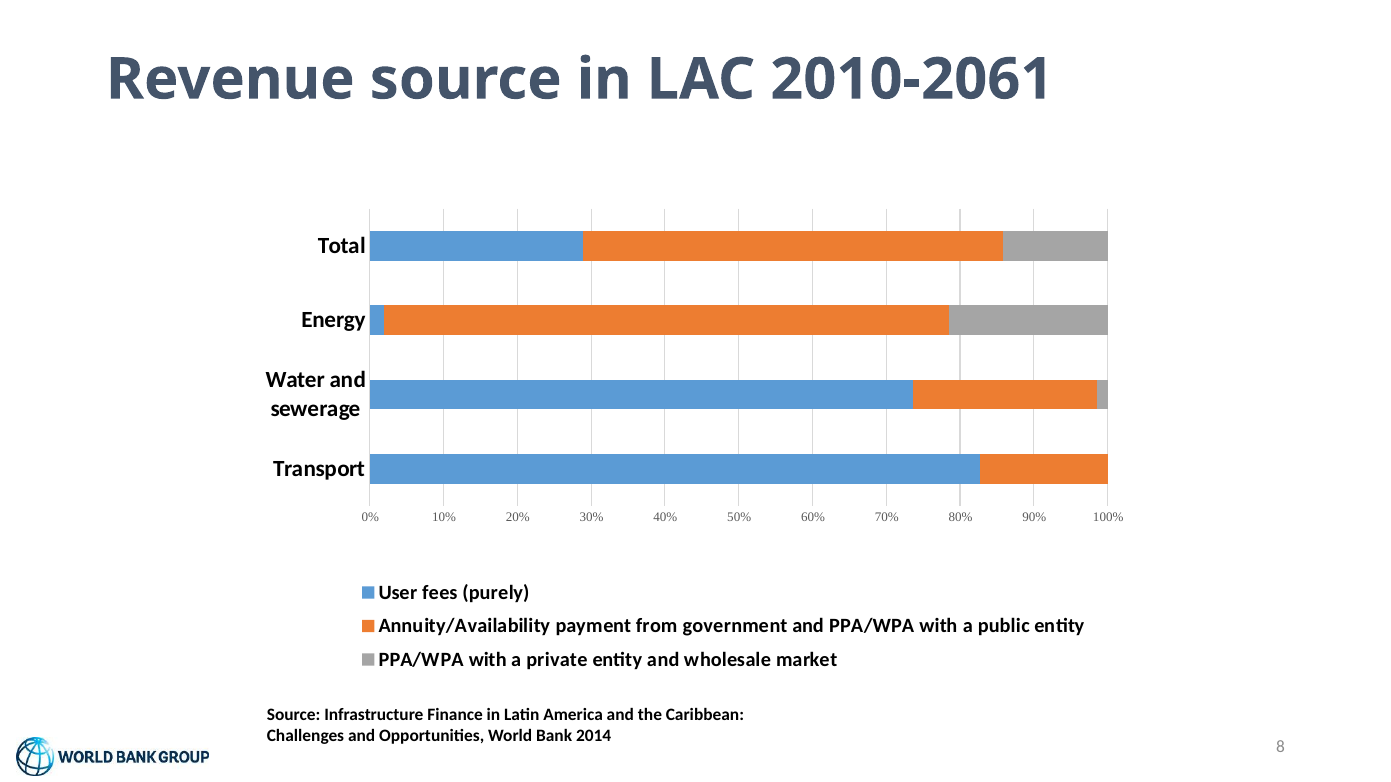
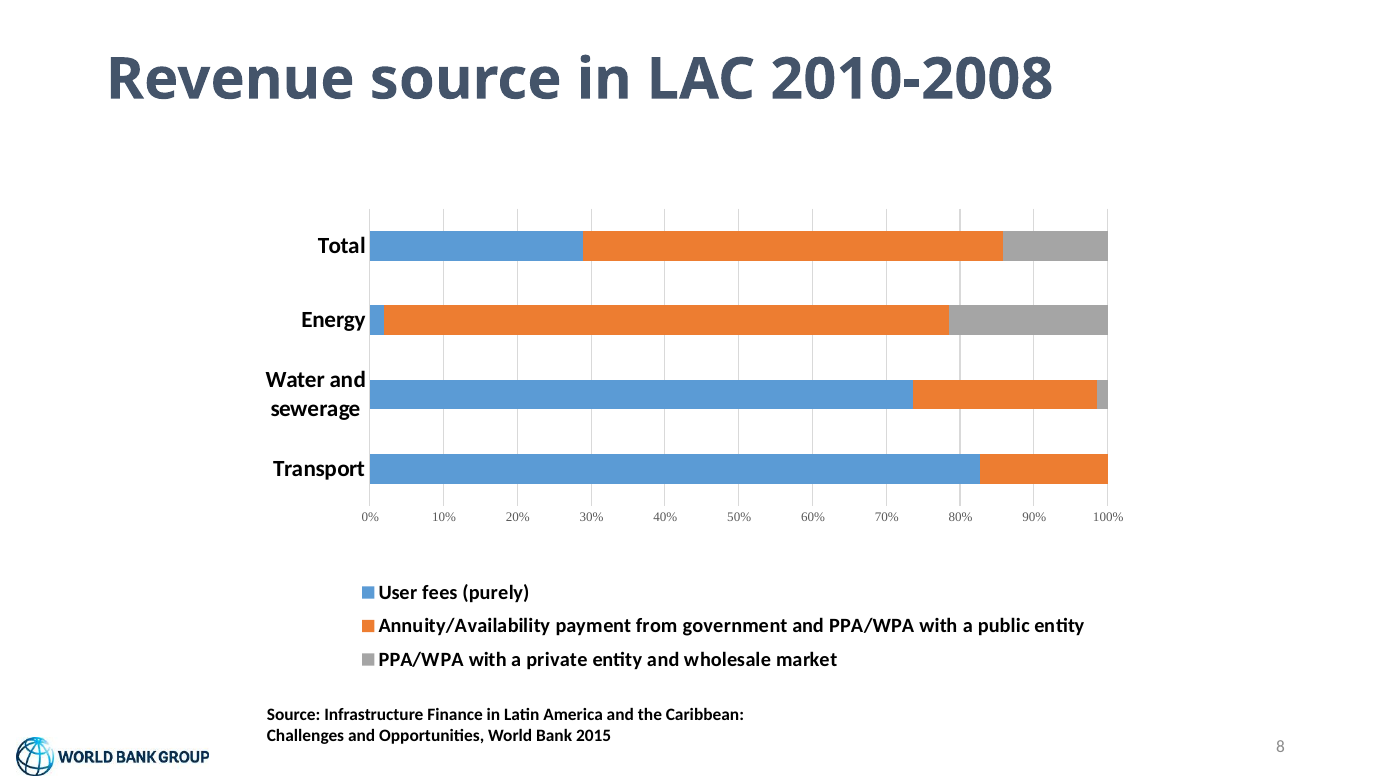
2010-2061: 2010-2061 -> 2010-2008 (912, 79)
2014: 2014 -> 2015 (594, 736)
